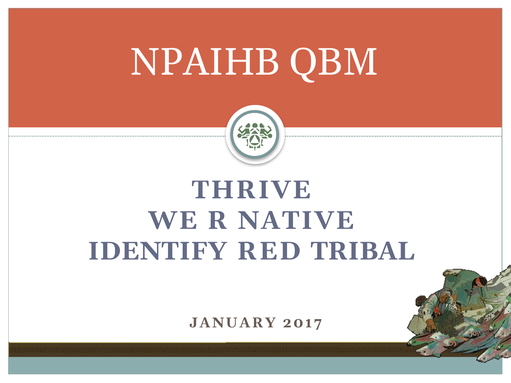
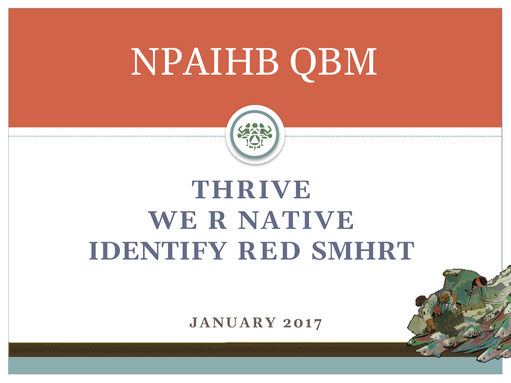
TRIBAL: TRIBAL -> SMHRT (363, 251)
